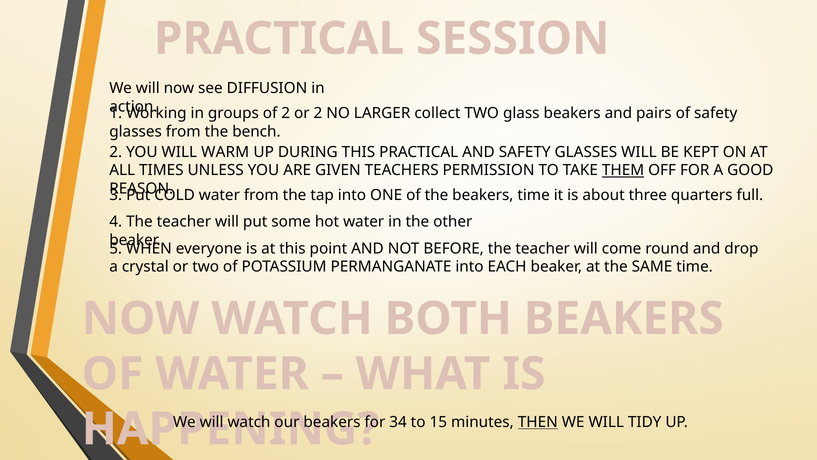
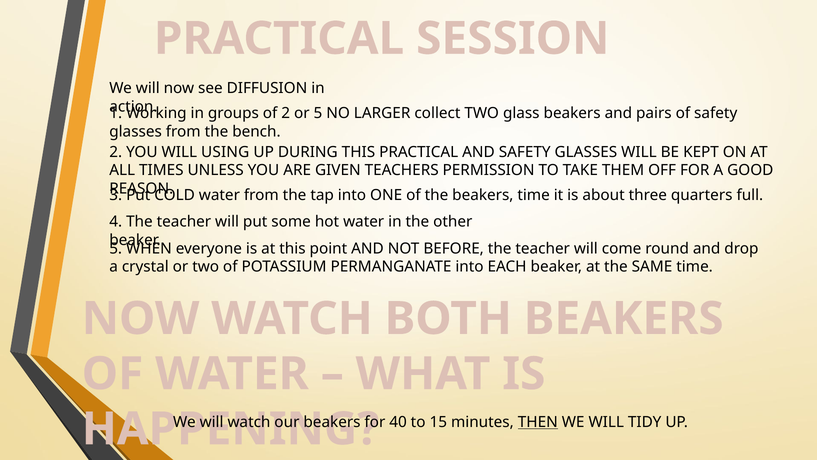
or 2: 2 -> 5 (318, 113)
WARM: WARM -> USING (225, 152)
THEM underline: present -> none (623, 170)
34: 34 -> 40 (398, 422)
